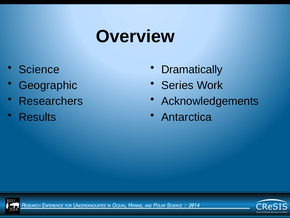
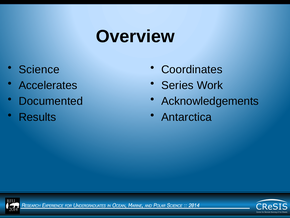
Dramatically: Dramatically -> Coordinates (192, 69)
Geographic: Geographic -> Accelerates (48, 85)
Researchers: Researchers -> Documented (51, 101)
